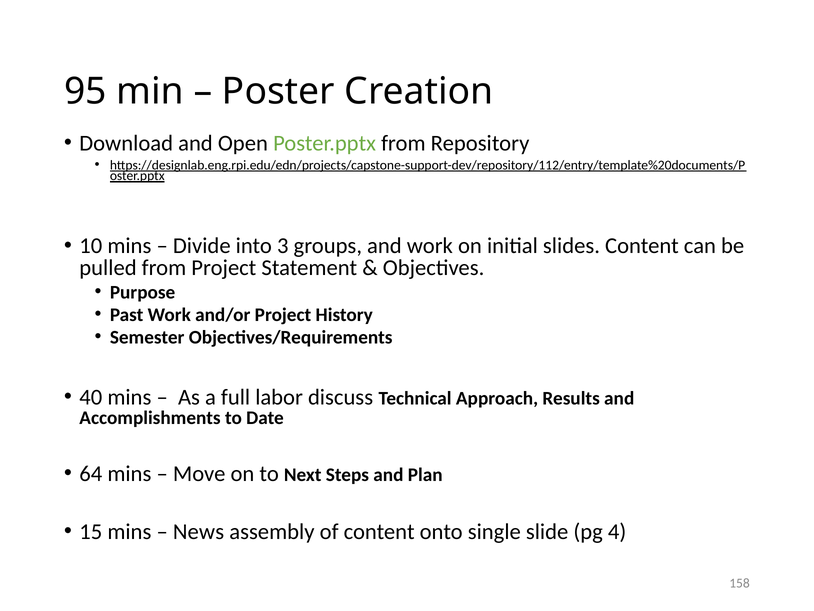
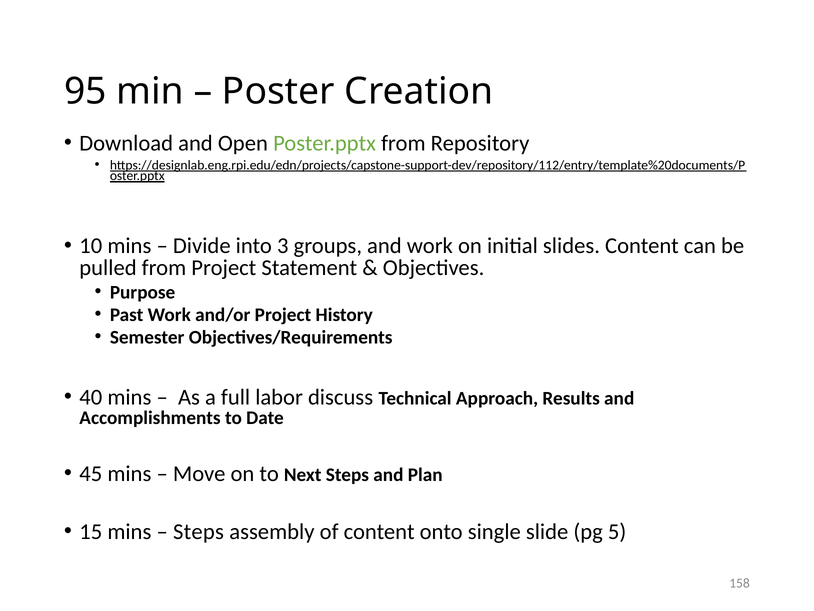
64: 64 -> 45 (91, 474)
News: News -> Steps (198, 532)
4: 4 -> 5 (617, 532)
